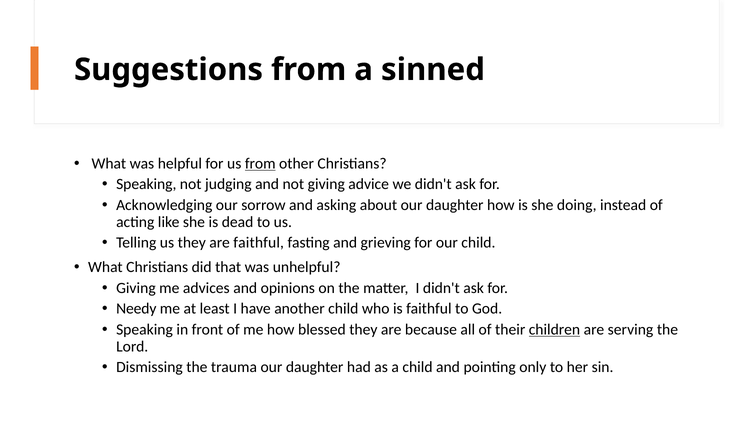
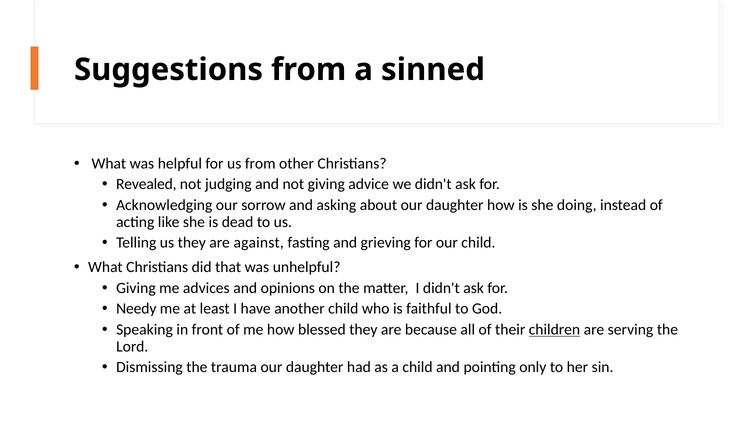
from underline: present -> none (260, 163)
Speaking: Speaking -> Revealed (146, 184)
are faithful: faithful -> against (259, 242)
